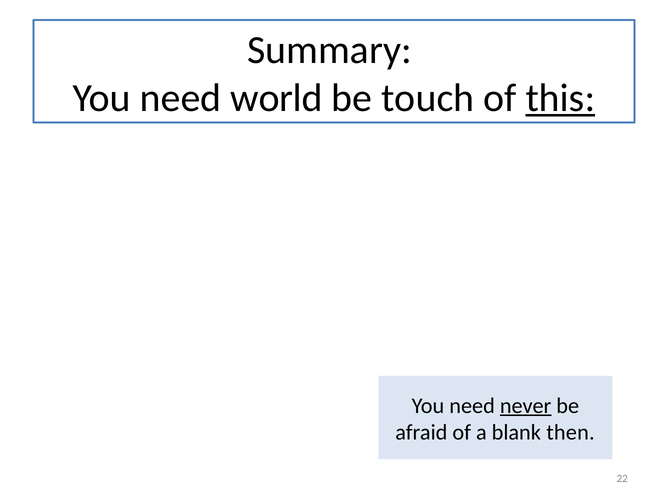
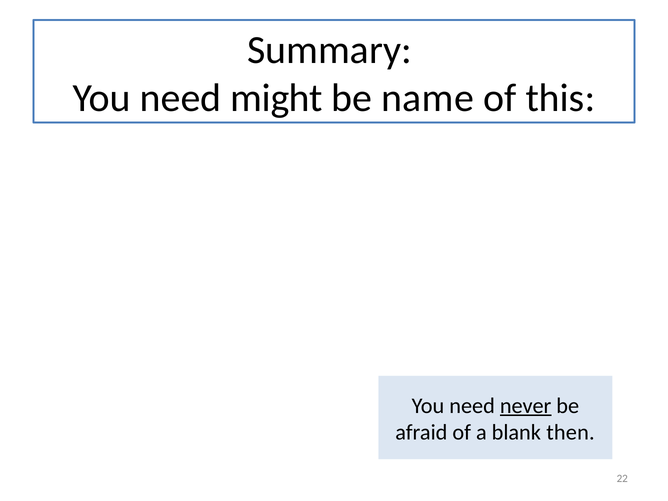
world: world -> might (277, 98)
touch: touch -> name (428, 98)
this underline: present -> none (560, 98)
